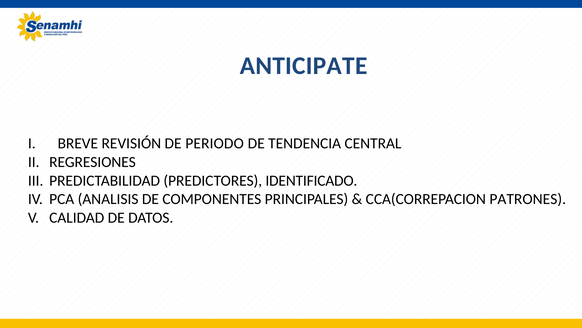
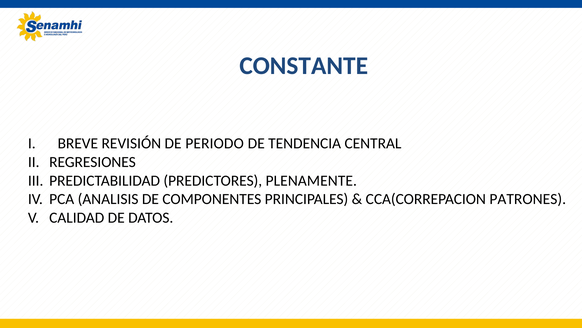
ANTICIPATE: ANTICIPATE -> CONSTANTE (304, 66)
IDENTIFICADO: IDENTIFICADO -> PLENAMENTE (311, 180)
